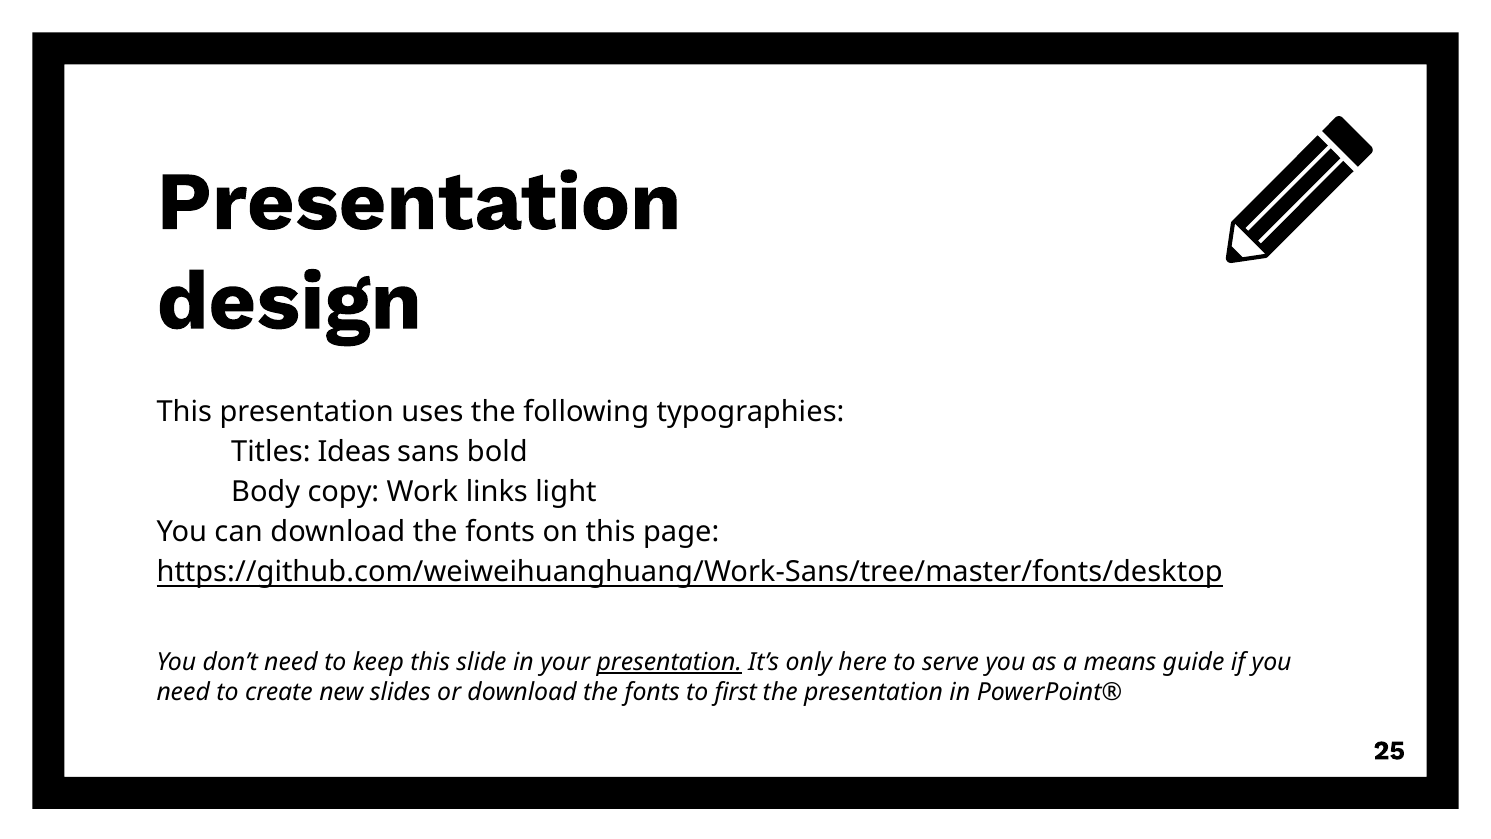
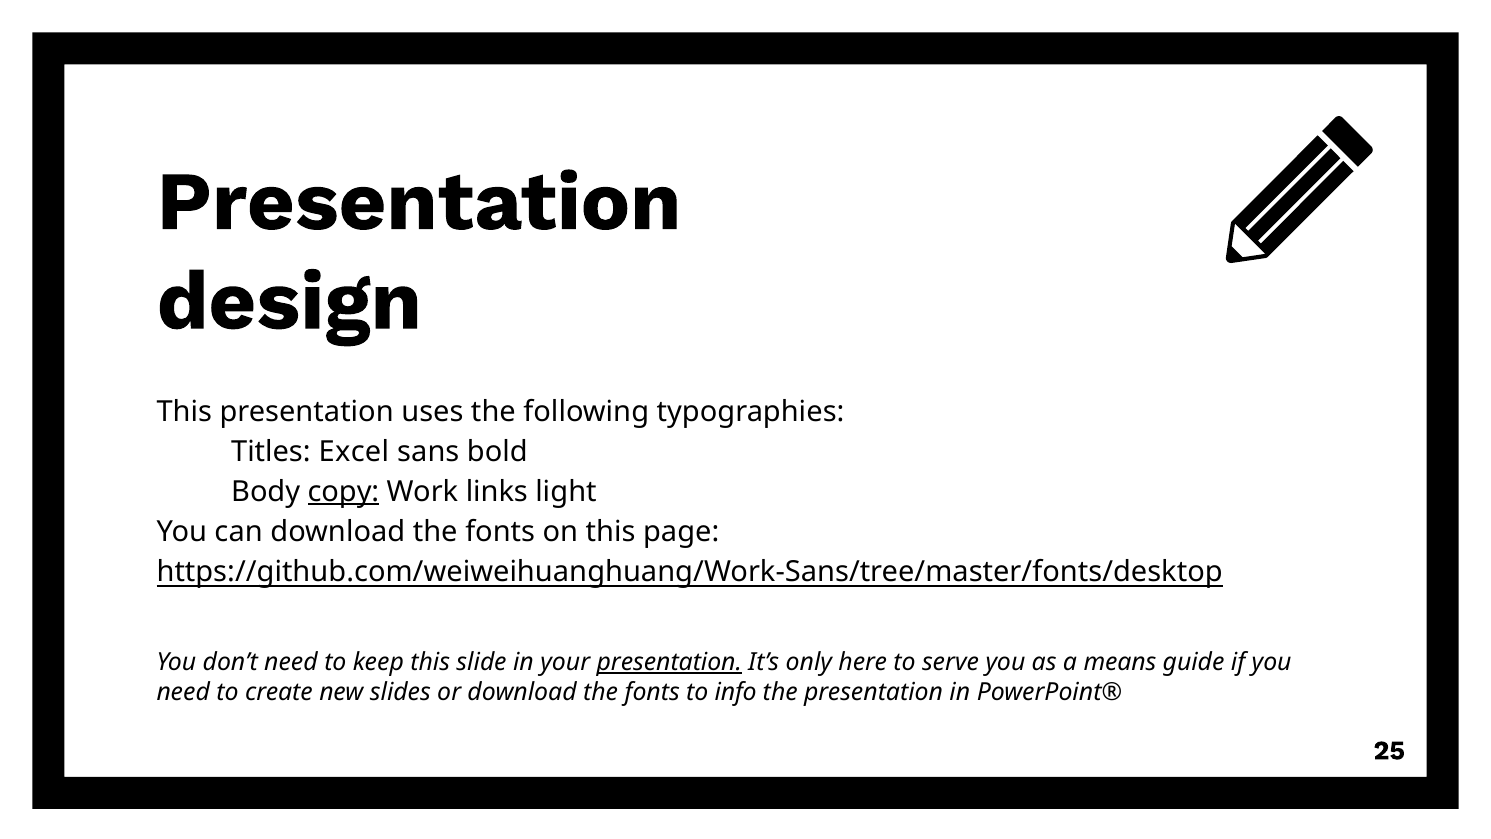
Ideas: Ideas -> Excel (354, 451)
copy underline: none -> present (343, 491)
first: first -> info (736, 692)
